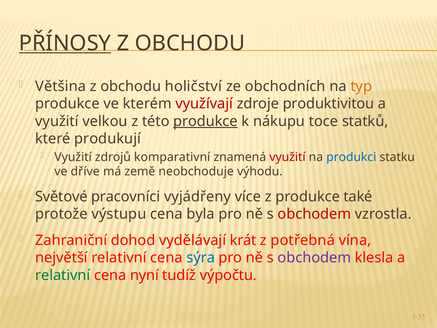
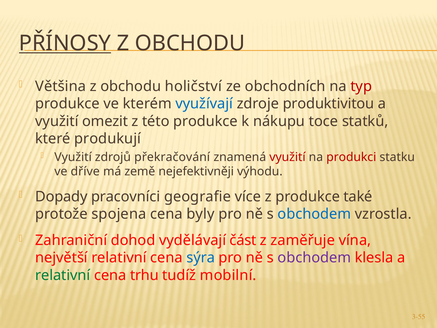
typ colour: orange -> red (361, 86)
využívají colour: red -> blue (204, 104)
velkou: velkou -> omezit (105, 121)
produkce underline: present -> none (206, 121)
komparativní: komparativní -> překračování (172, 157)
produkci colour: blue -> red (351, 157)
neobchoduje: neobchoduje -> nejefektivněji (196, 172)
Světové: Světové -> Dopady (61, 196)
vyjádřeny: vyjádřeny -> geografie (198, 196)
výstupu: výstupu -> spojena (119, 214)
byla: byla -> byly (201, 214)
obchodem colour: red -> blue (314, 214)
krát: krát -> část (243, 240)
potřebná: potřebná -> zaměřuje (303, 240)
nyní: nyní -> trhu (144, 275)
výpočtu: výpočtu -> mobilní (228, 275)
